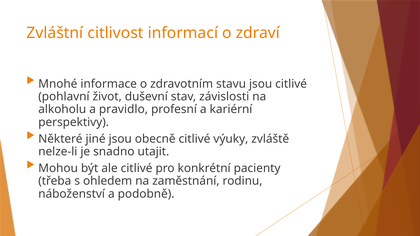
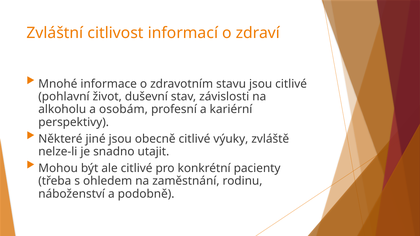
pravidlo: pravidlo -> osobám (123, 109)
